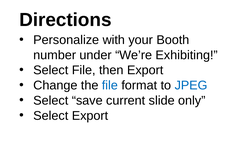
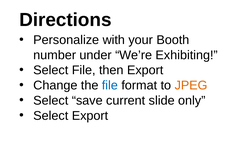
JPEG colour: blue -> orange (191, 85)
